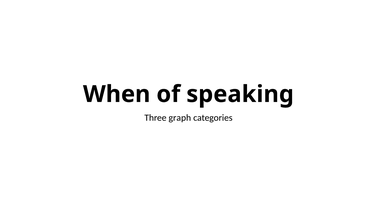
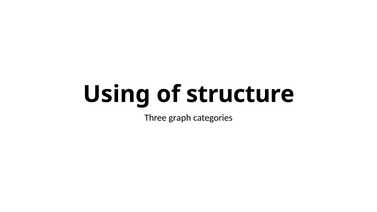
When: When -> Using (117, 94)
speaking: speaking -> structure (240, 94)
